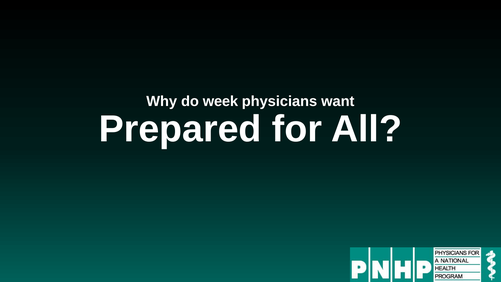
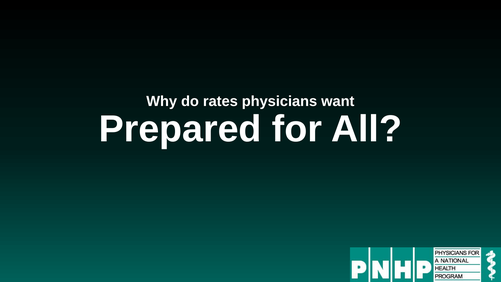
week: week -> rates (220, 101)
